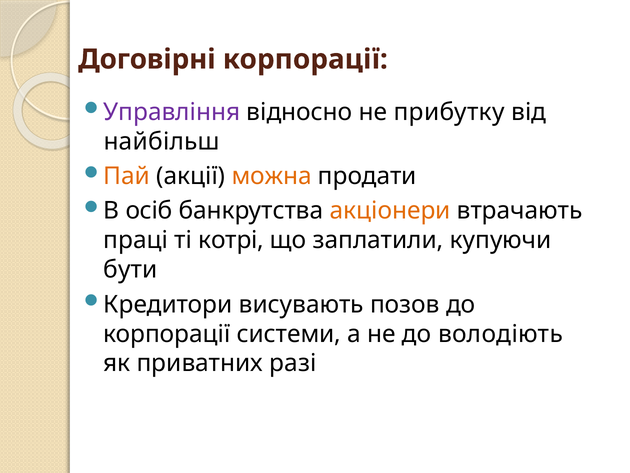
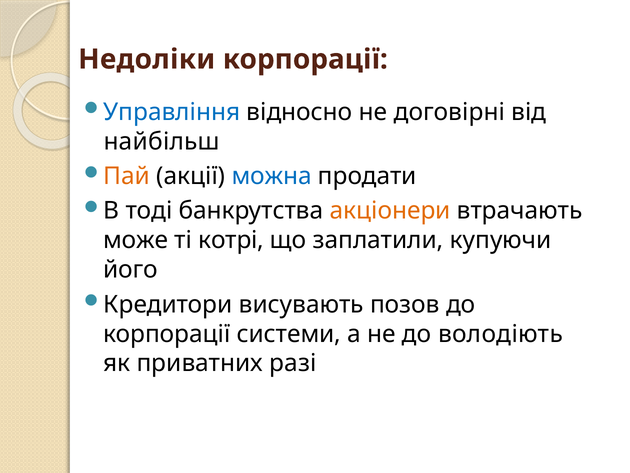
Договірні: Договірні -> Недоліки (147, 59)
Управління colour: purple -> blue (172, 112)
прибутку: прибутку -> договірні (449, 112)
можна colour: orange -> blue (272, 176)
осіб: осіб -> тоді (149, 211)
праці: праці -> може (136, 240)
бути: бути -> його (130, 269)
